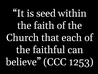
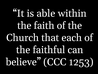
seed: seed -> able (46, 13)
